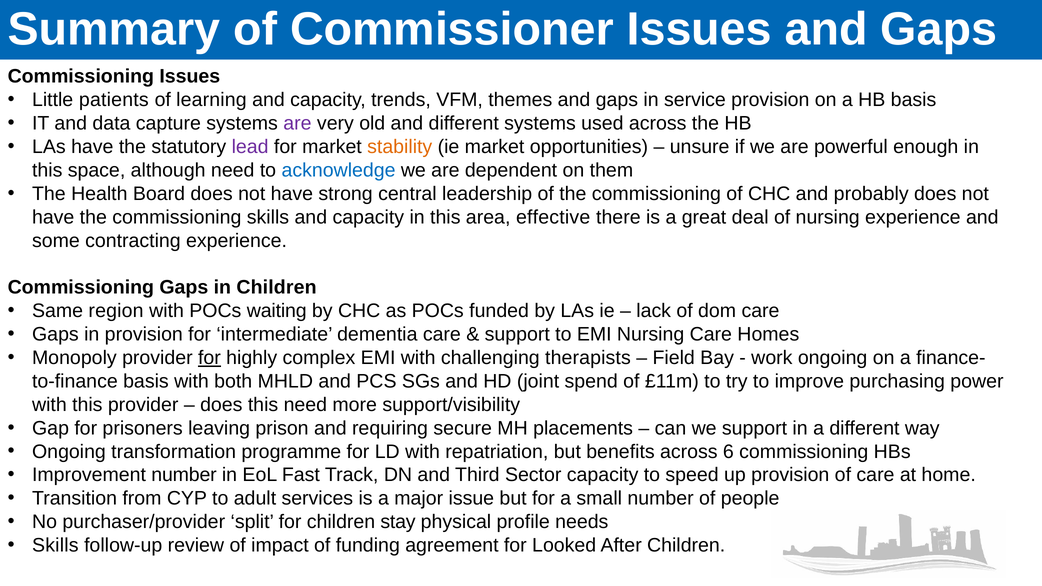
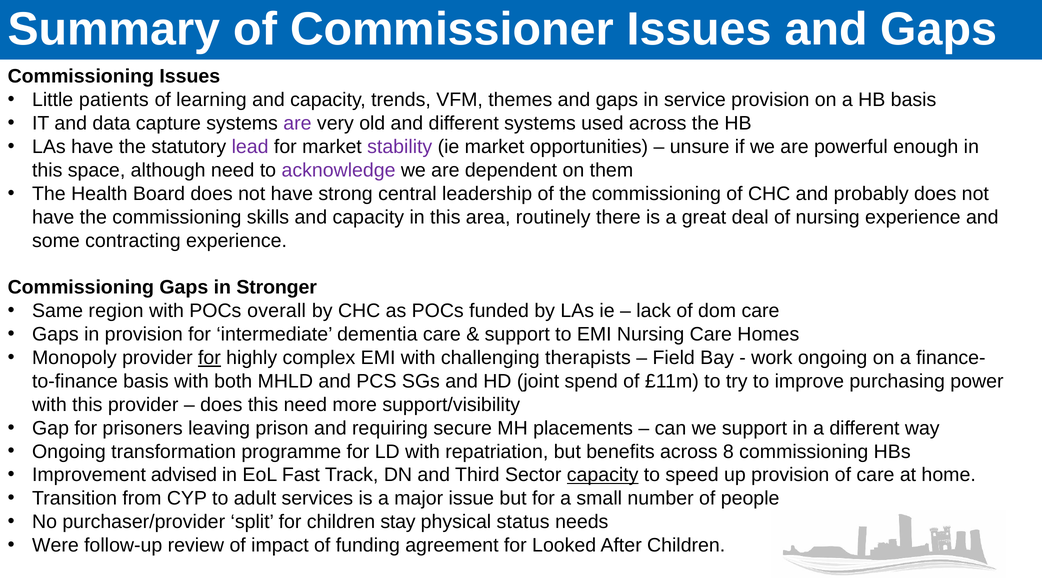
stability colour: orange -> purple (400, 147)
acknowledge colour: blue -> purple (339, 170)
effective: effective -> routinely (553, 217)
in Children: Children -> Stronger (277, 288)
waiting: waiting -> overall (277, 311)
6: 6 -> 8 (728, 452)
Improvement number: number -> advised (184, 475)
capacity underline: none -> present (603, 475)
profile: profile -> status (523, 522)
Skills: Skills -> Were (55, 545)
